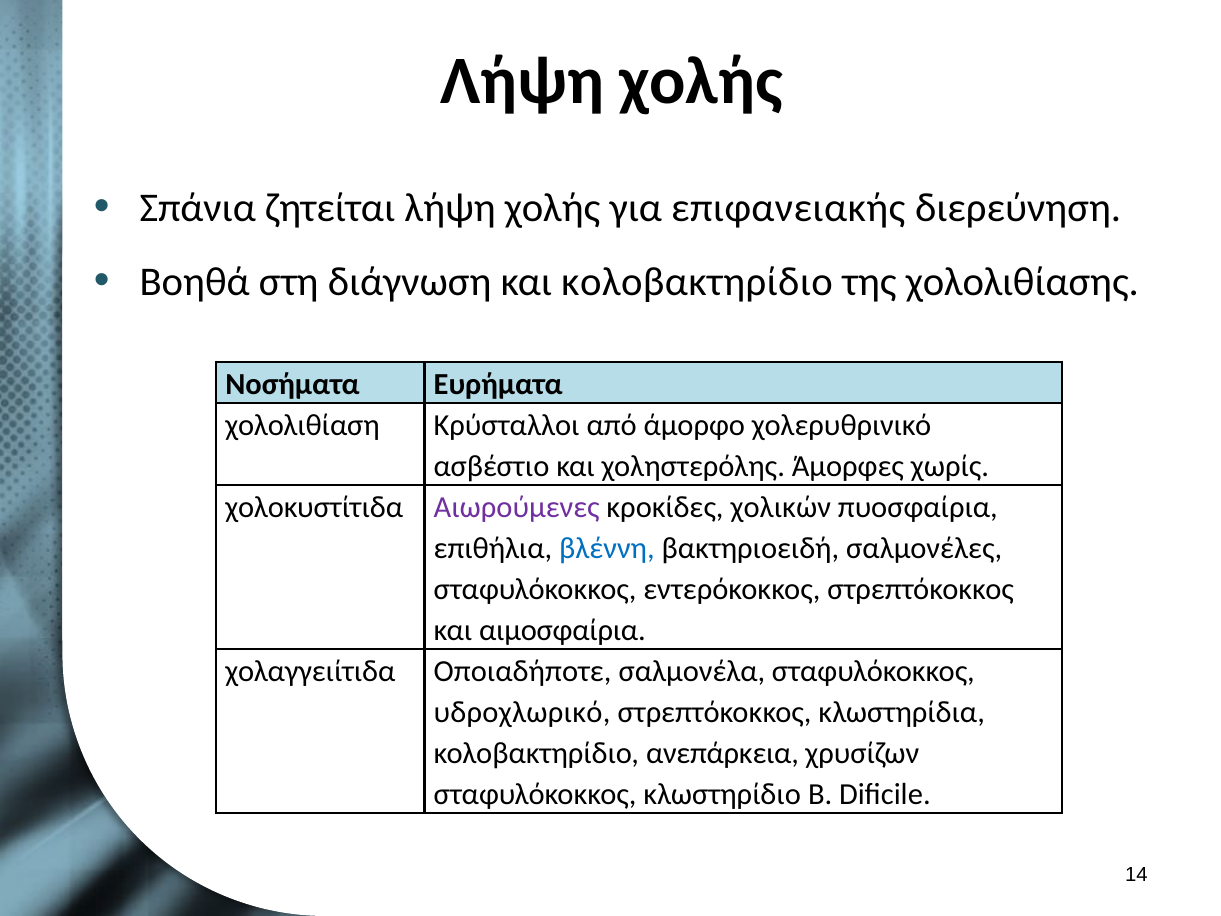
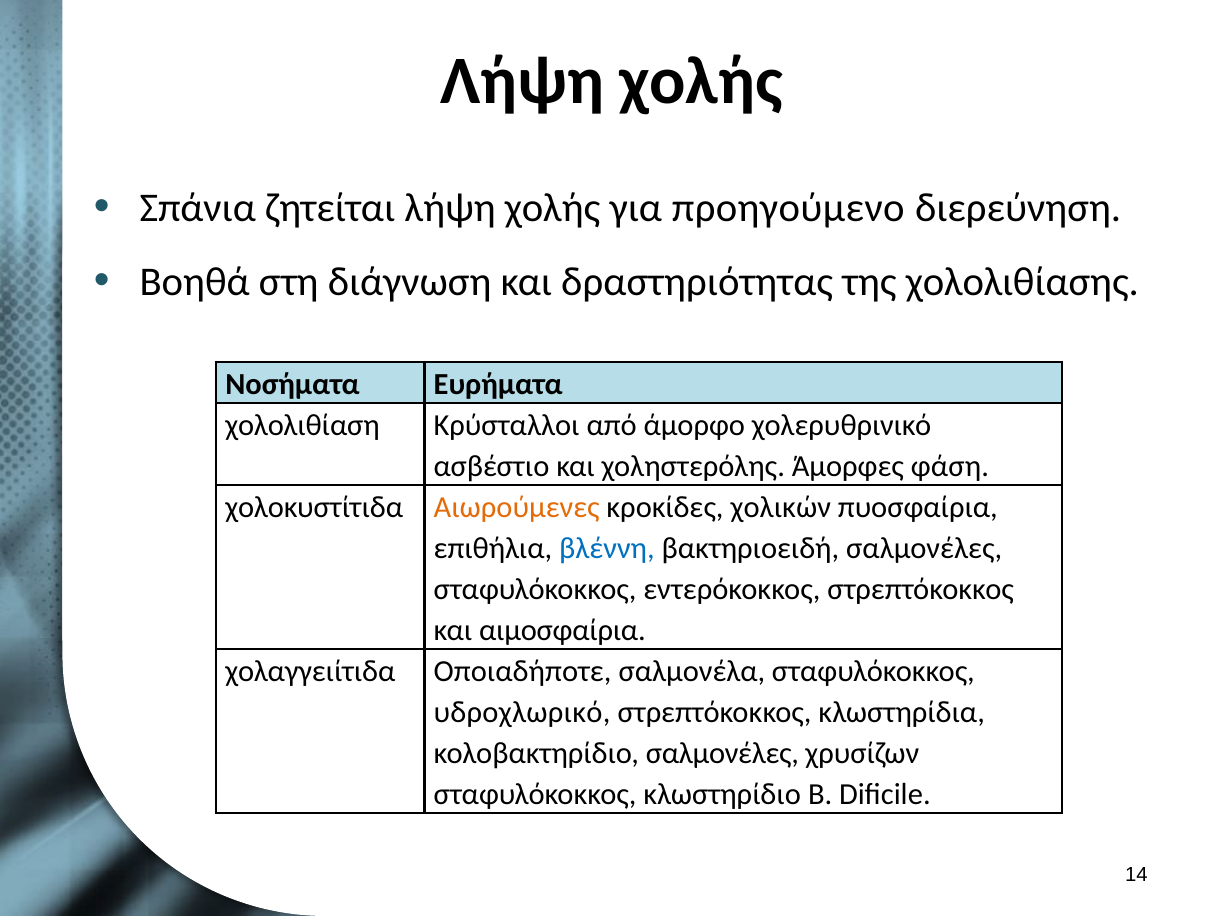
επιφανειακής: επιφανειακής -> προηγούμενο (788, 208)
και κολοβακτηρίδιο: κολοβακτηρίδιο -> δραστηριότητας (697, 282)
χωρίς: χωρίς -> φάση (950, 466)
Αιωρούμενες colour: purple -> orange (517, 507)
κολοβακτηρίδιο ανεπάρκεια: ανεπάρκεια -> σαλμονέλες (722, 753)
